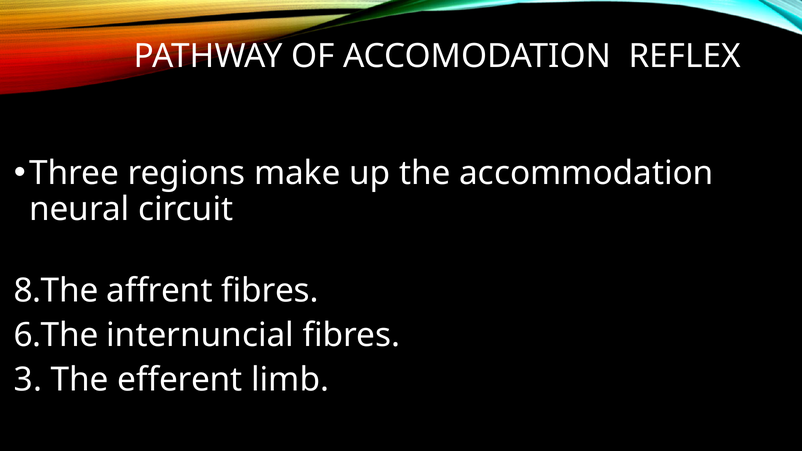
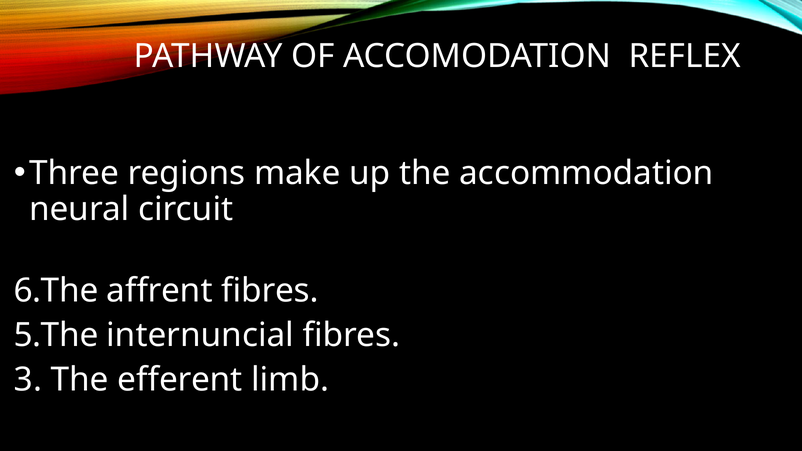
8.The: 8.The -> 6.The (56, 291)
6.The: 6.The -> 5.The (56, 335)
